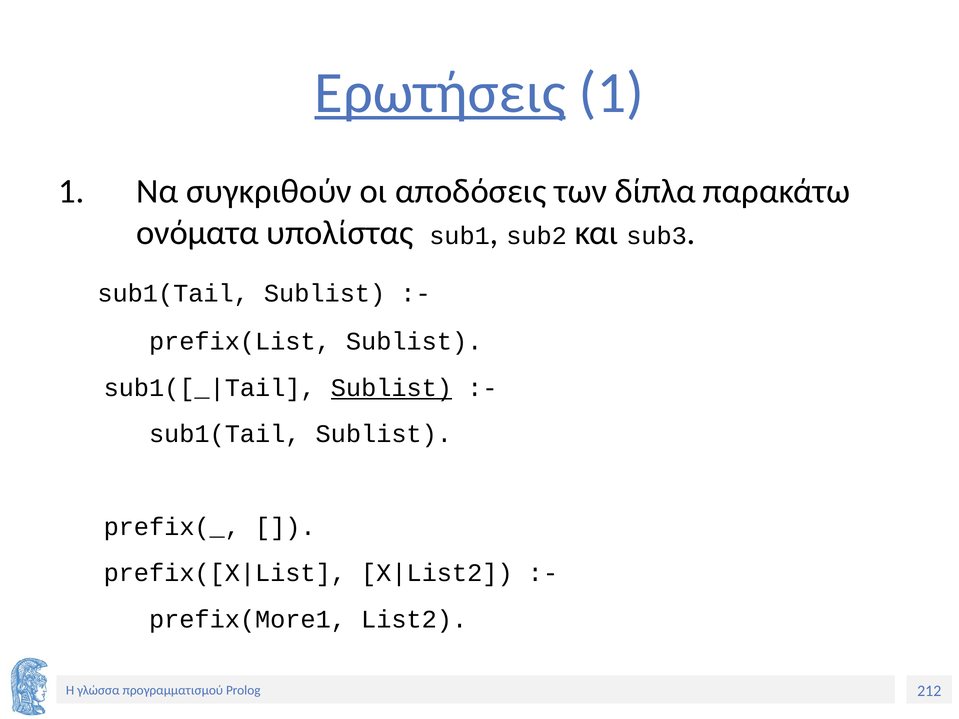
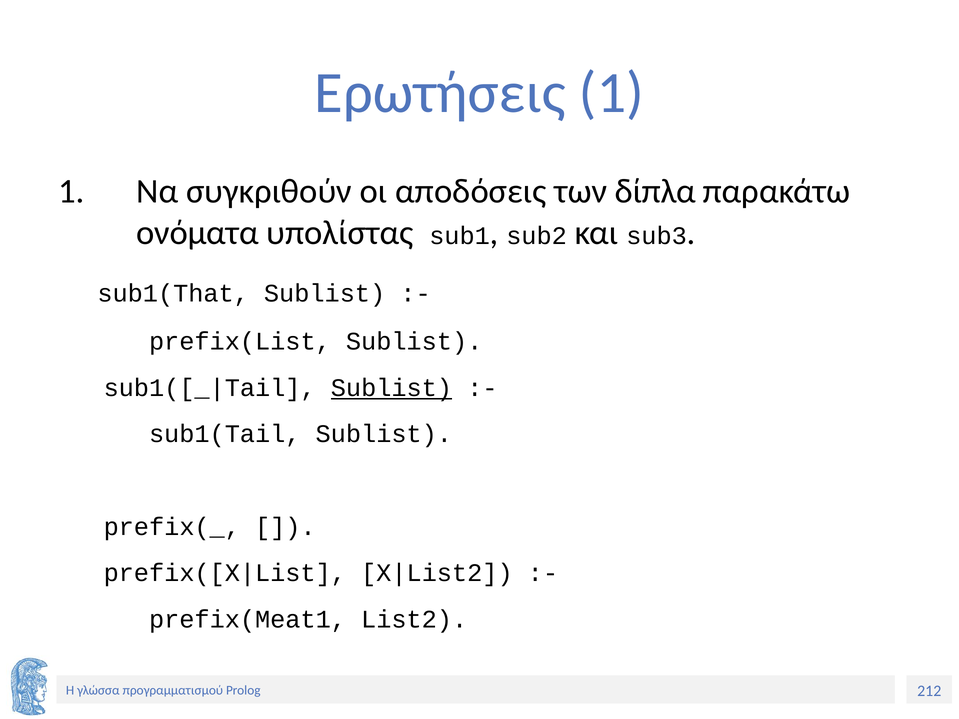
Ερωτήσεις underline: present -> none (440, 93)
sub1(Tail: sub1(Tail -> sub1(That (173, 293)
prefix(More1: prefix(More1 -> prefix(Meat1 (248, 619)
